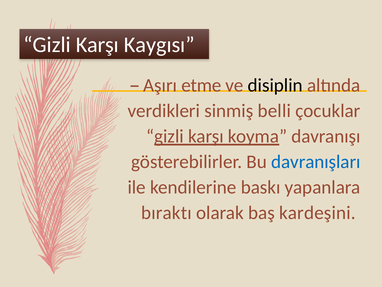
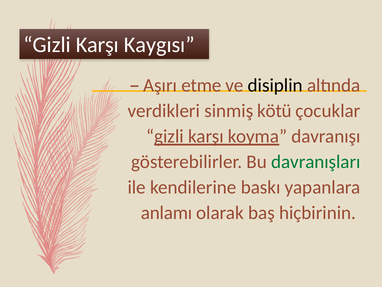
belli: belli -> kötü (274, 111)
davranışları colour: blue -> green (316, 162)
bıraktı: bıraktı -> anlamı (167, 212)
kardeşini: kardeşini -> hiçbirinin (318, 212)
